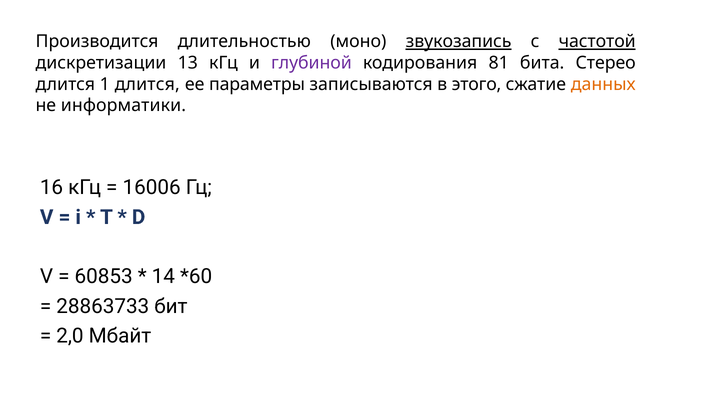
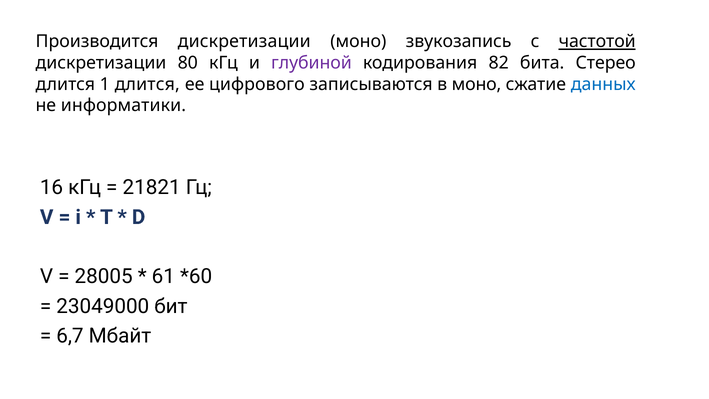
Производится длительностью: длительностью -> дискретизации (244, 42)
звукозапись underline: present -> none (459, 42)
13: 13 -> 80 (188, 63)
81: 81 -> 82 (499, 63)
параметры: параметры -> цифрового (257, 84)
в этого: этого -> моно (477, 84)
данных colour: orange -> blue (603, 84)
16006: 16006 -> 21821 (152, 187)
60853: 60853 -> 28005 (104, 277)
14: 14 -> 61 (163, 277)
28863733: 28863733 -> 23049000 (103, 306)
2,0: 2,0 -> 6,7 (70, 336)
